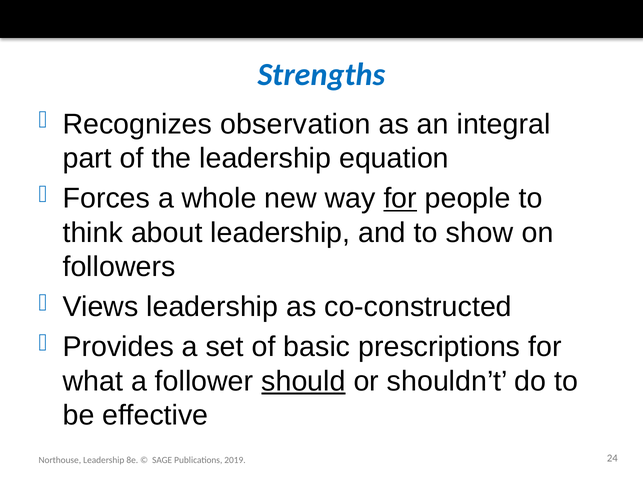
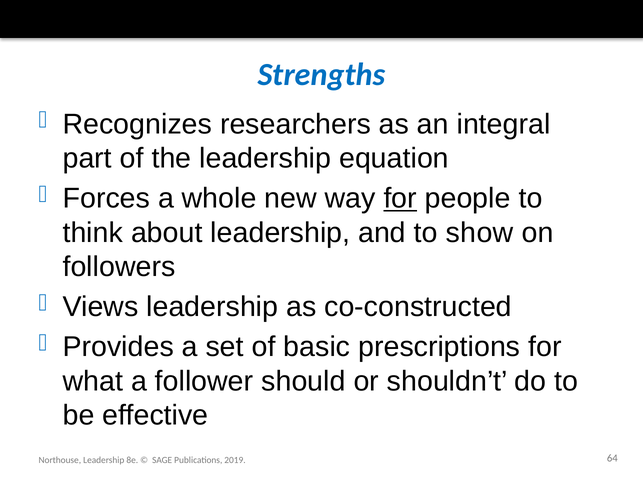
observation: observation -> researchers (295, 124)
should underline: present -> none (303, 381)
24: 24 -> 64 (612, 458)
